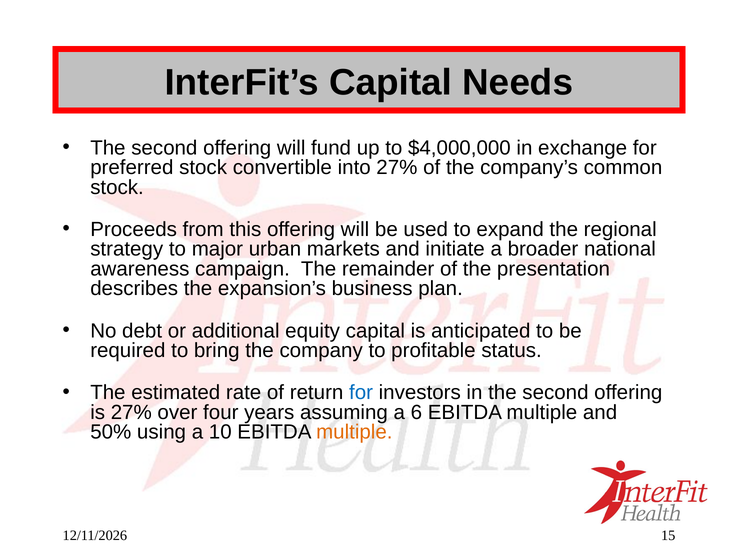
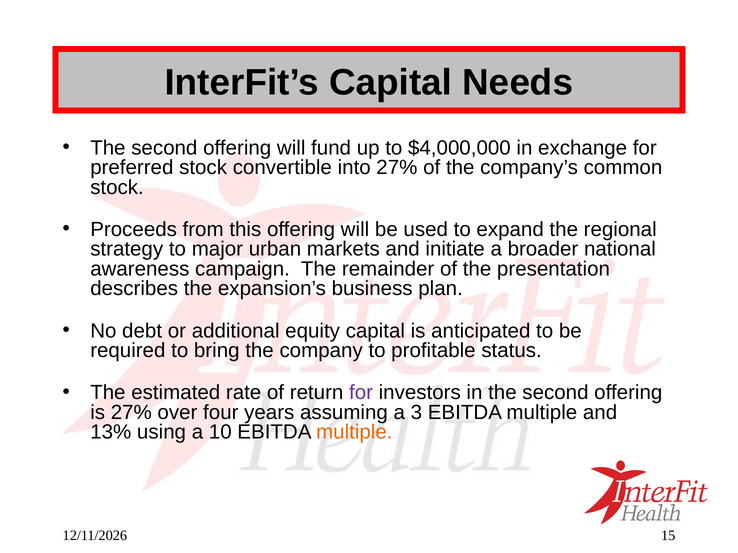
for colour: blue -> purple (361, 393)
6: 6 -> 3 (416, 413)
50%: 50% -> 13% (111, 432)
